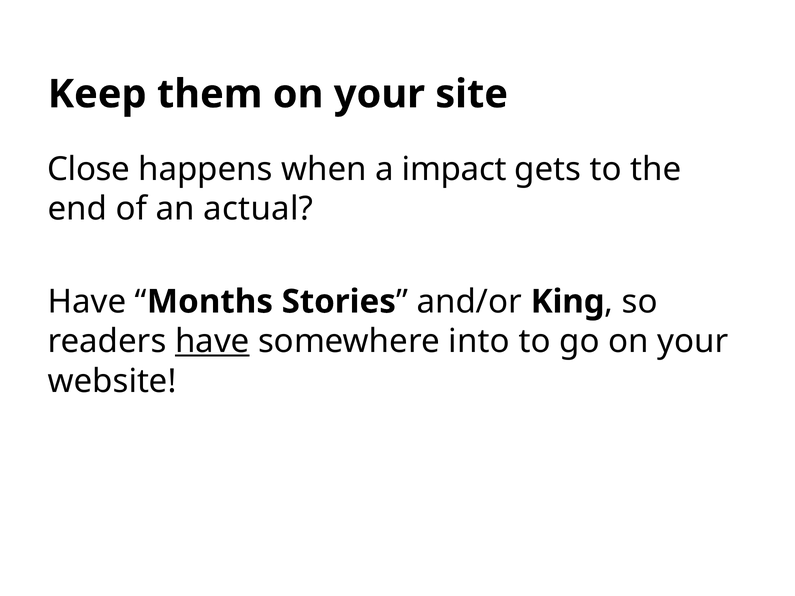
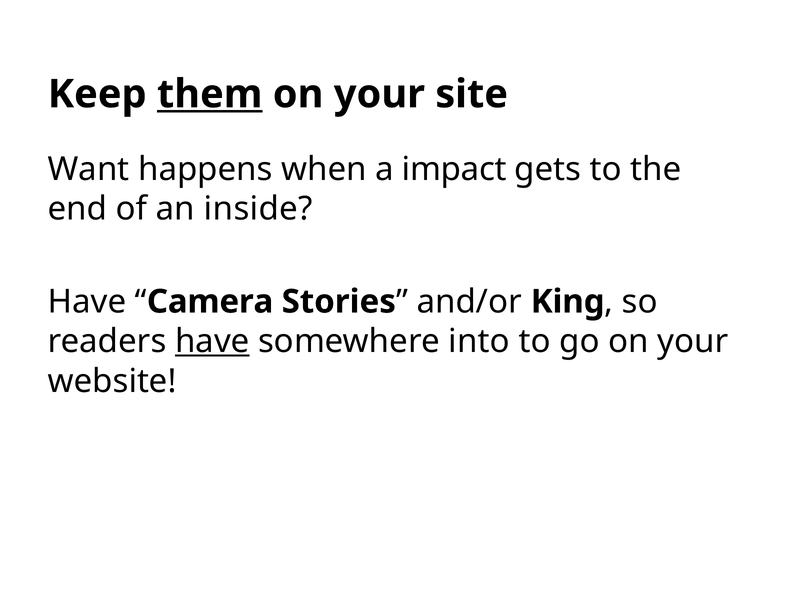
them underline: none -> present (210, 94)
Close: Close -> Want (89, 169)
actual: actual -> inside (258, 209)
Months: Months -> Camera (210, 302)
